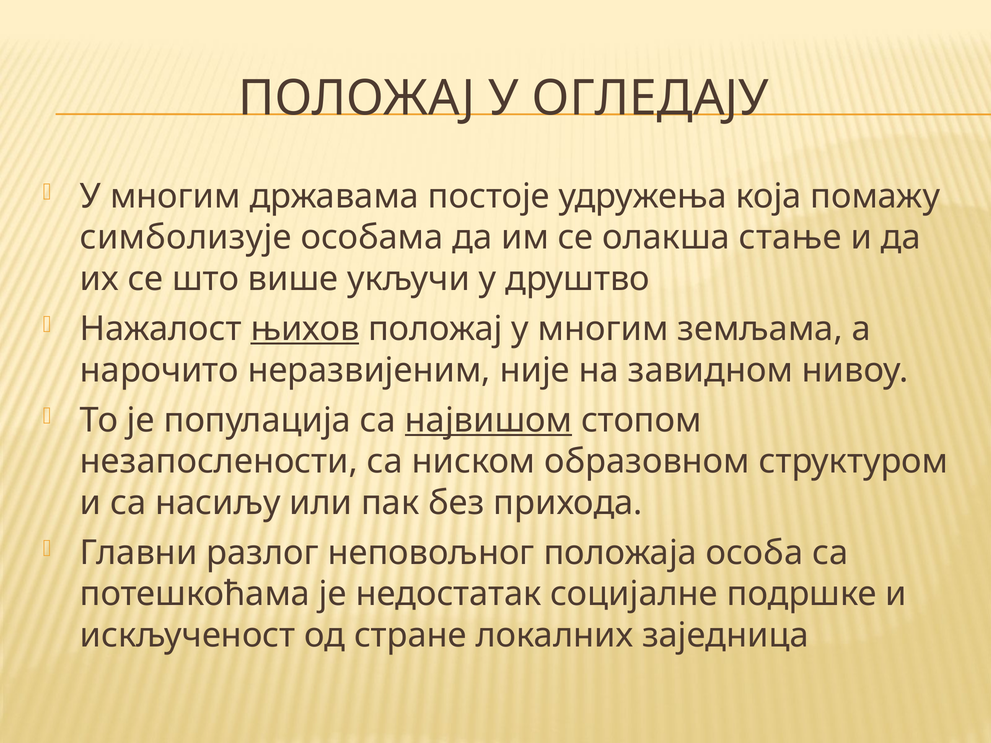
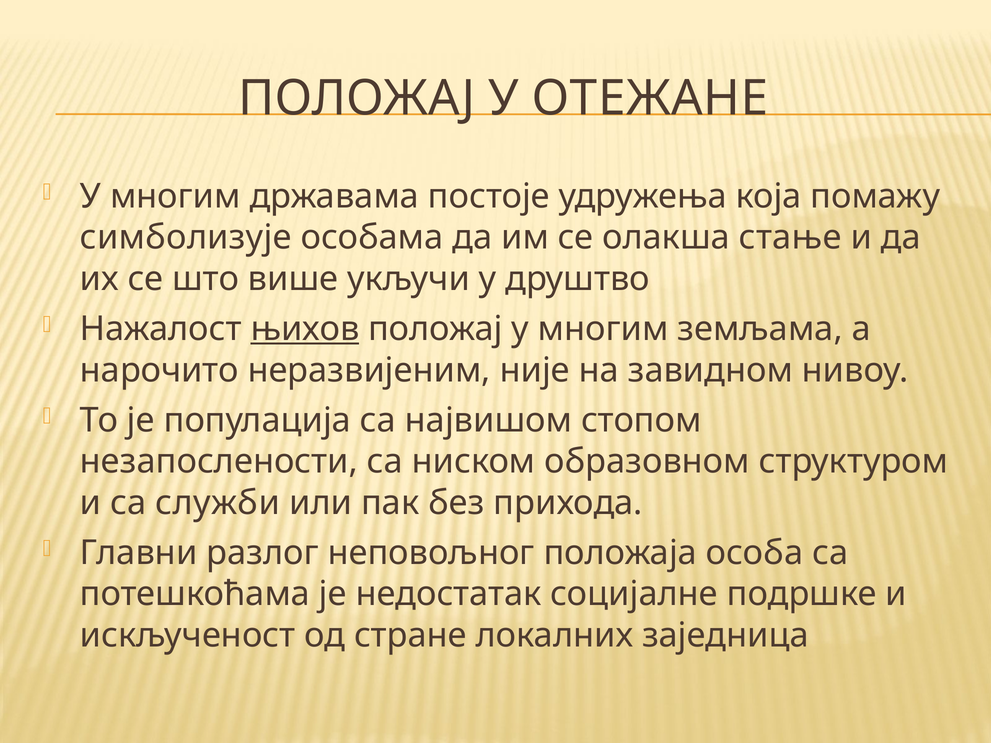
ОГЛЕДАЈУ: ОГЛЕДАЈУ -> ОТЕЖАНЕ (650, 98)
највишом underline: present -> none (489, 420)
насиљу: насиљу -> служби (218, 503)
